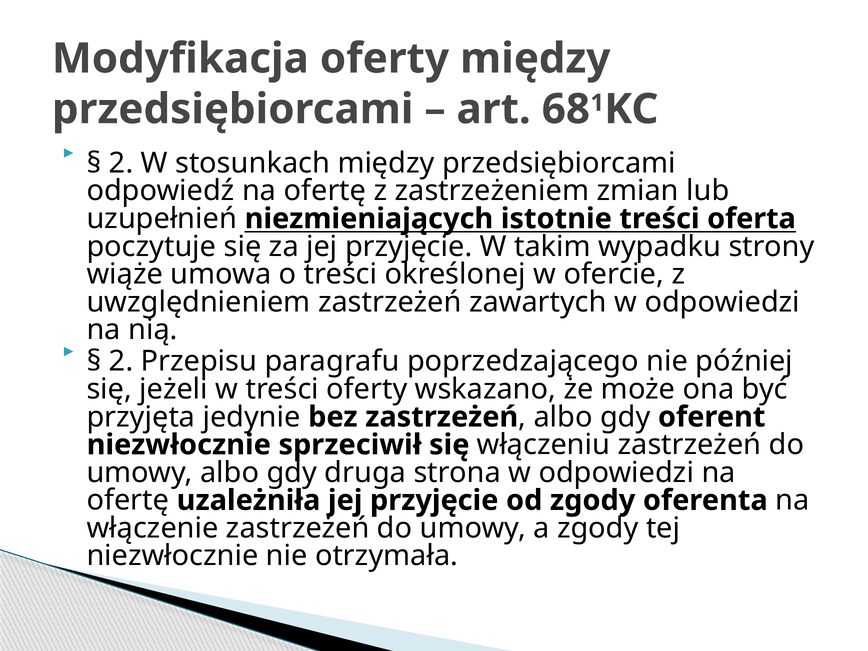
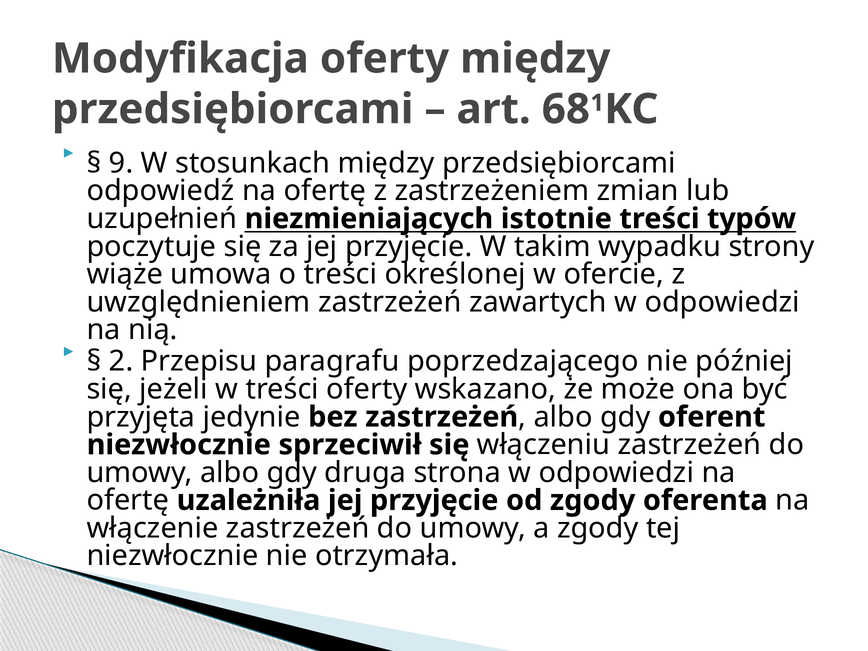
2: 2 -> 9 (121, 163)
oferta: oferta -> typów (752, 219)
